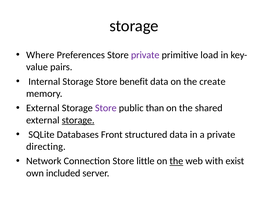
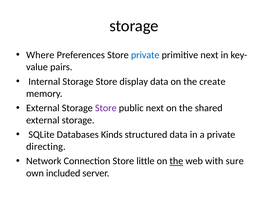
private colour: purple -> blue (145, 55)
primitive load: load -> next (209, 55)
benefit: benefit -> display (134, 82)
public than: than -> next (155, 108)
storage underline: present -> none (78, 120)
Front: Front -> Kinds (112, 135)
exist: exist -> sure (235, 161)
